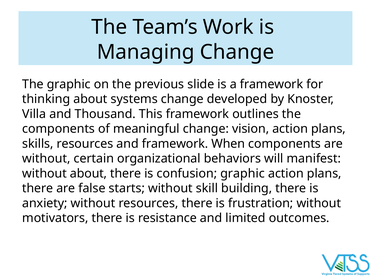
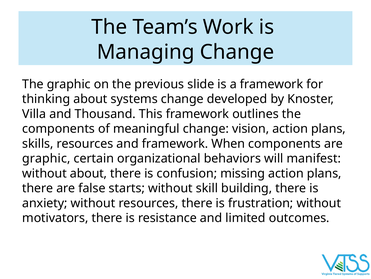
without: without -> graphic (46, 158)
confusion graphic: graphic -> missing (243, 173)
